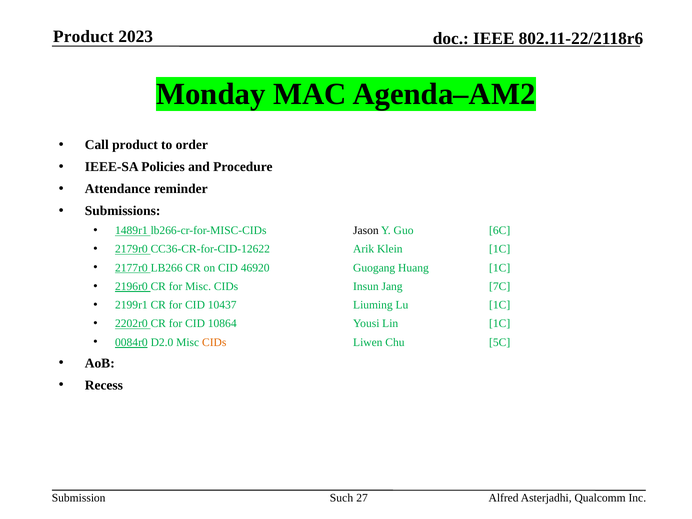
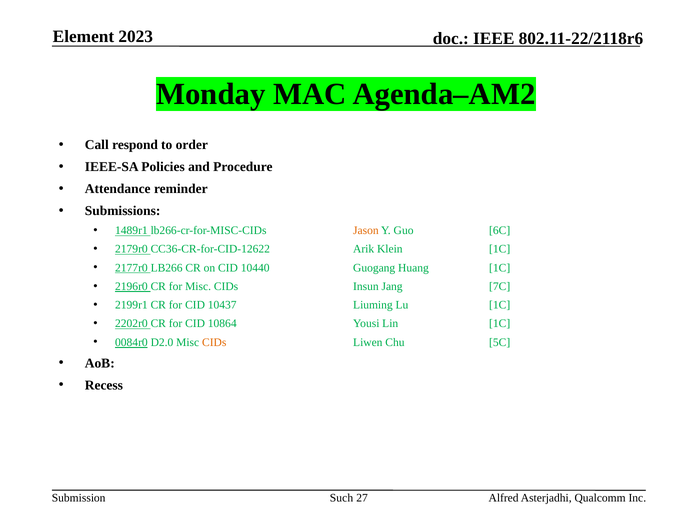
Product: Product -> Element (83, 37)
Call product: product -> respond (135, 145)
Jason colour: black -> orange (366, 230)
46920: 46920 -> 10440 (255, 268)
